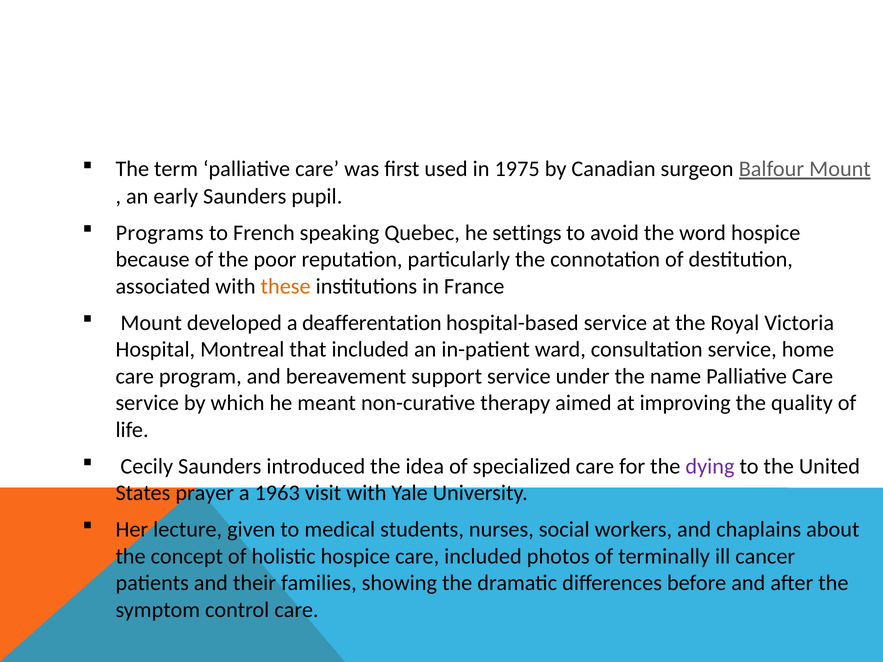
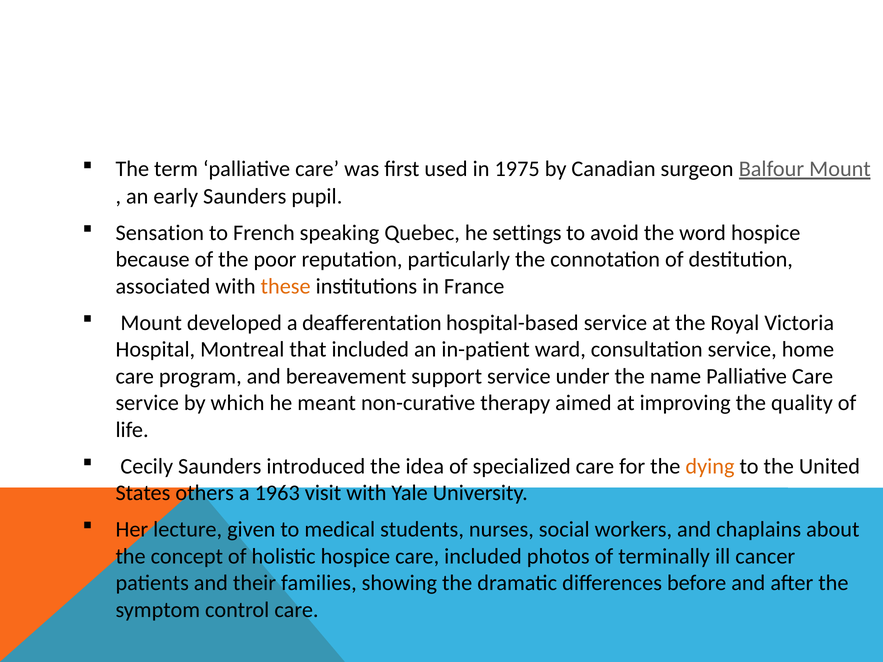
Programs: Programs -> Sensation (160, 233)
dying colour: purple -> orange (710, 466)
prayer: prayer -> others (205, 493)
